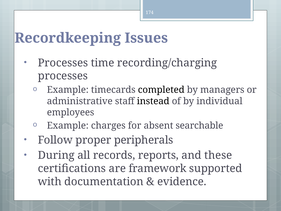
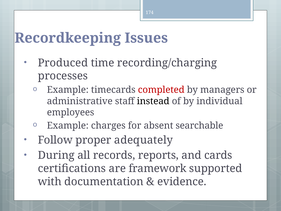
Processes: Processes -> Produced (63, 63)
completed colour: black -> red (161, 90)
peripherals: peripherals -> adequately (144, 140)
these: these -> cards (218, 155)
